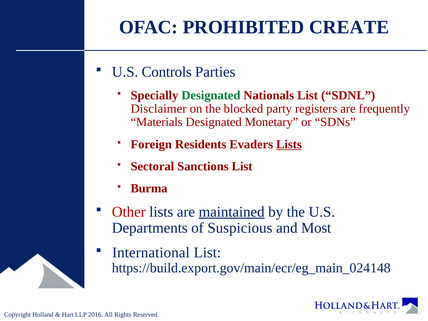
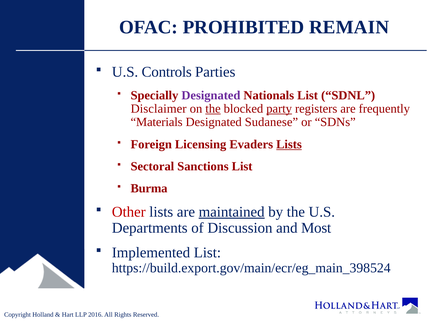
CREATE: CREATE -> REMAIN (349, 27)
Designated colour: green -> purple (211, 95)
the underline: none -> present (213, 109)
party underline: none -> present (279, 109)
Monetary: Monetary -> Sudanese (271, 122)
Residents: Residents -> Licensing (201, 144)
Suspicious: Suspicious -> Discussion (240, 228)
International: International -> Implemented (151, 253)
https://build.export.gov/main/ecr/eg_main_024148: https://build.export.gov/main/ecr/eg_main_024148 -> https://build.export.gov/main/ecr/eg_main_398524 (251, 268)
